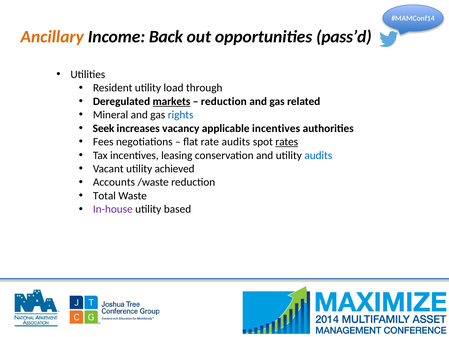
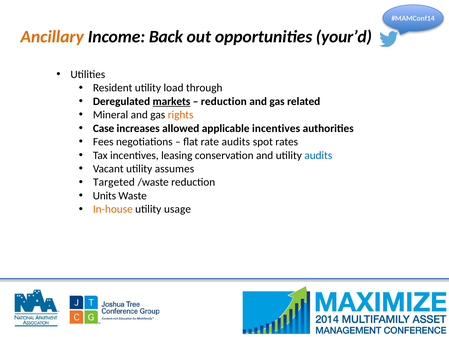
pass’d: pass’d -> your’d (344, 37)
rights colour: blue -> orange (181, 115)
Seek: Seek -> Case (104, 128)
vacancy: vacancy -> allowed (181, 128)
rates underline: present -> none (287, 142)
achieved: achieved -> assumes (174, 169)
Accounts: Accounts -> Targeted (114, 182)
Total: Total -> Units (104, 196)
In-house colour: purple -> orange (113, 209)
based: based -> usage (177, 209)
